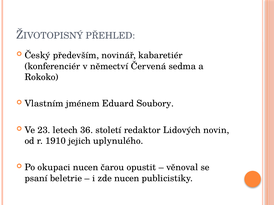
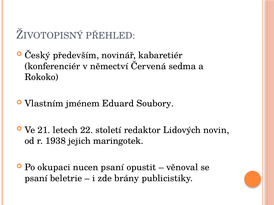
23: 23 -> 21 (44, 130)
36: 36 -> 22 (87, 130)
1910: 1910 -> 1938 (56, 141)
uplynulého: uplynulého -> maringotek (118, 141)
nucen čarou: čarou -> psaní (112, 168)
zde nucen: nucen -> brány (127, 179)
